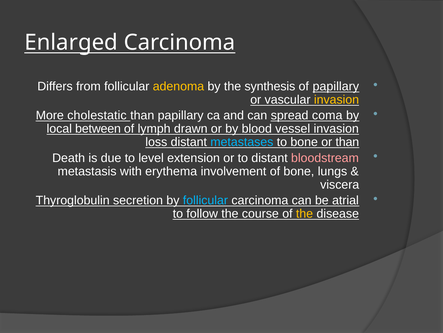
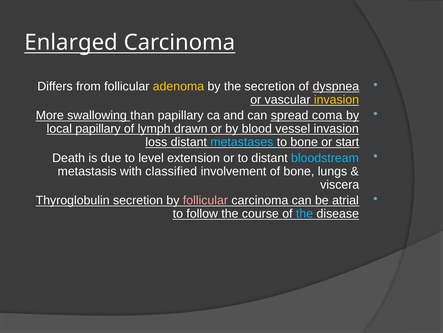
the synthesis: synthesis -> secretion (270, 86)
of papillary: papillary -> dyspnea (336, 86)
cholestatic: cholestatic -> swallowing (97, 115)
local between: between -> papillary (98, 129)
or than: than -> start (347, 142)
bloodstream colour: pink -> light blue (325, 158)
erythema: erythema -> classified (171, 171)
follicular colour: light blue -> pink (205, 200)
the colour: yellow -> light blue (305, 213)
